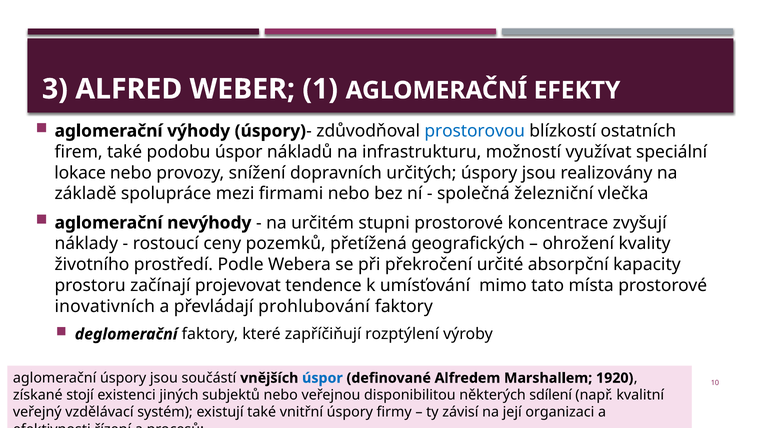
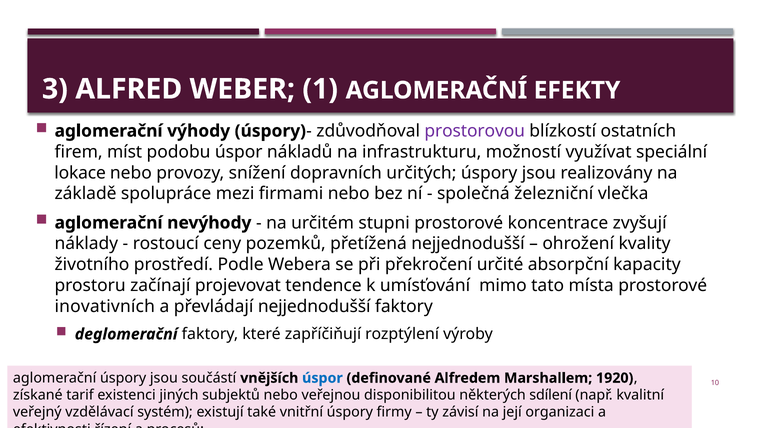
prostorovou colour: blue -> purple (475, 131)
firem také: také -> míst (125, 152)
přetížená geografických: geografických -> nejjednodušší (468, 244)
převládají prohlubování: prohlubování -> nejjednodušší (314, 306)
stojí: stojí -> tarif (80, 395)
